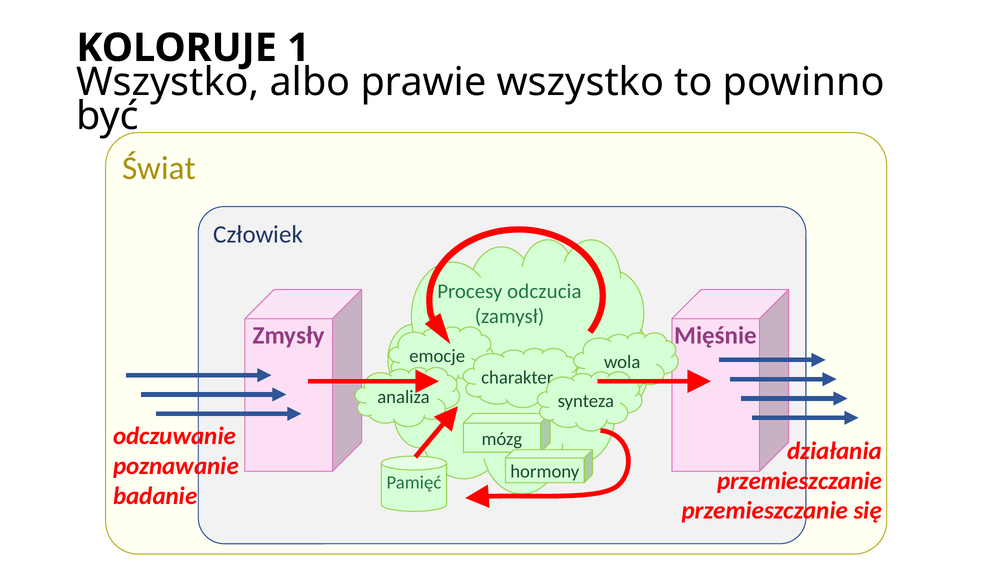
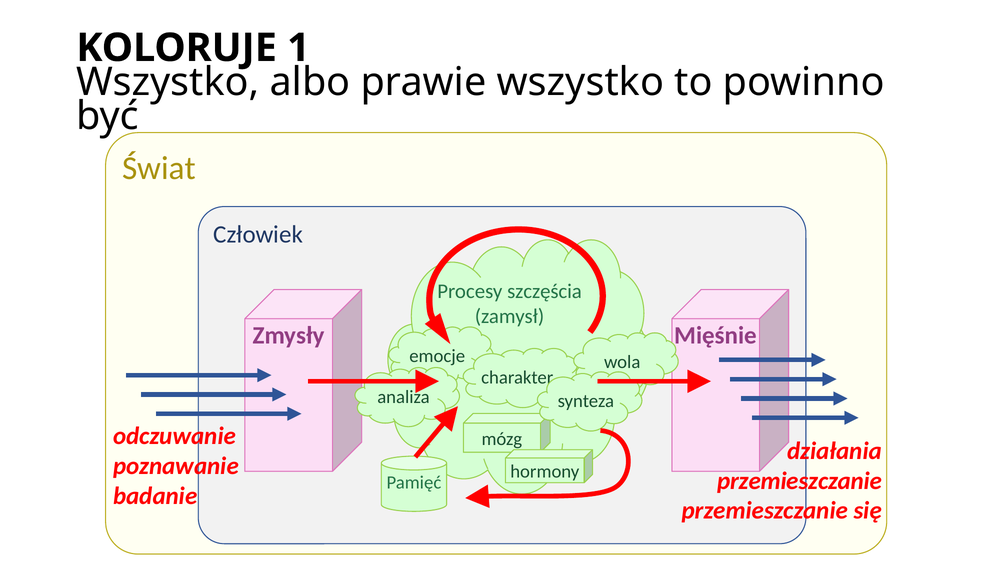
odczucia: odczucia -> szczęścia (545, 292)
